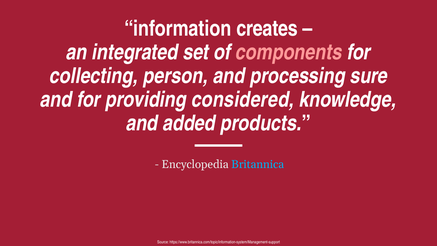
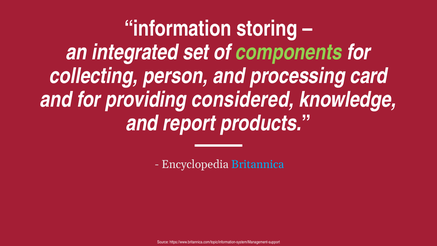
creates: creates -> storing (267, 29)
components colour: pink -> light green (289, 52)
sure: sure -> card (369, 76)
added: added -> report (189, 123)
